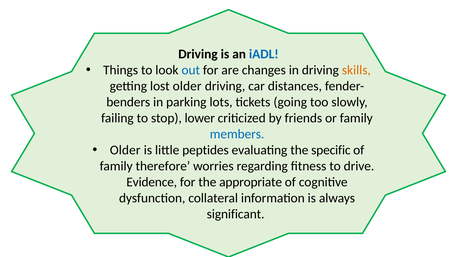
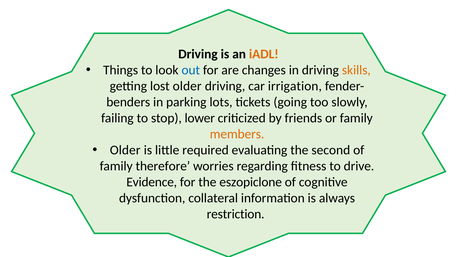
iADL colour: blue -> orange (264, 54)
distances: distances -> irrigation (295, 86)
members colour: blue -> orange (237, 134)
peptides: peptides -> required (205, 150)
specific: specific -> second (331, 150)
appropriate: appropriate -> eszopiclone (251, 182)
significant: significant -> restriction (236, 214)
